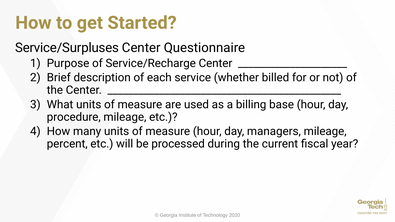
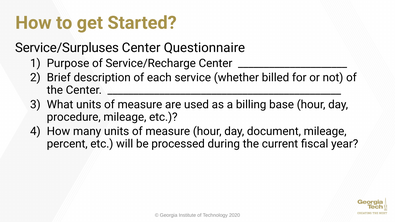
managers: managers -> document (274, 132)
